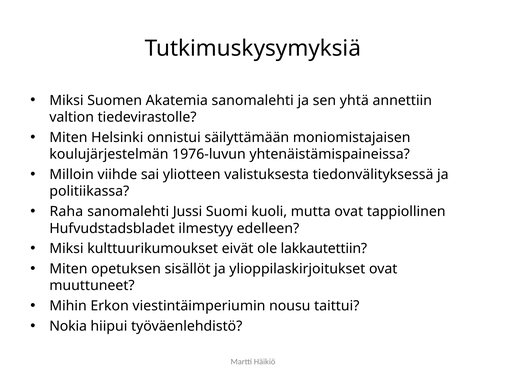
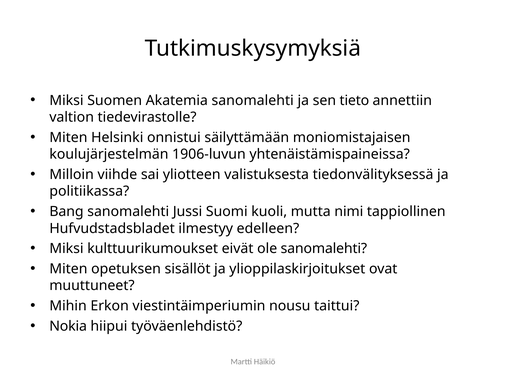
yhtä: yhtä -> tieto (354, 101)
1976-luvun: 1976-luvun -> 1906-luvun (209, 154)
Raha: Raha -> Bang (66, 212)
mutta ovat: ovat -> nimi (349, 212)
ole lakkautettiin: lakkautettiin -> sanomalehti (324, 249)
